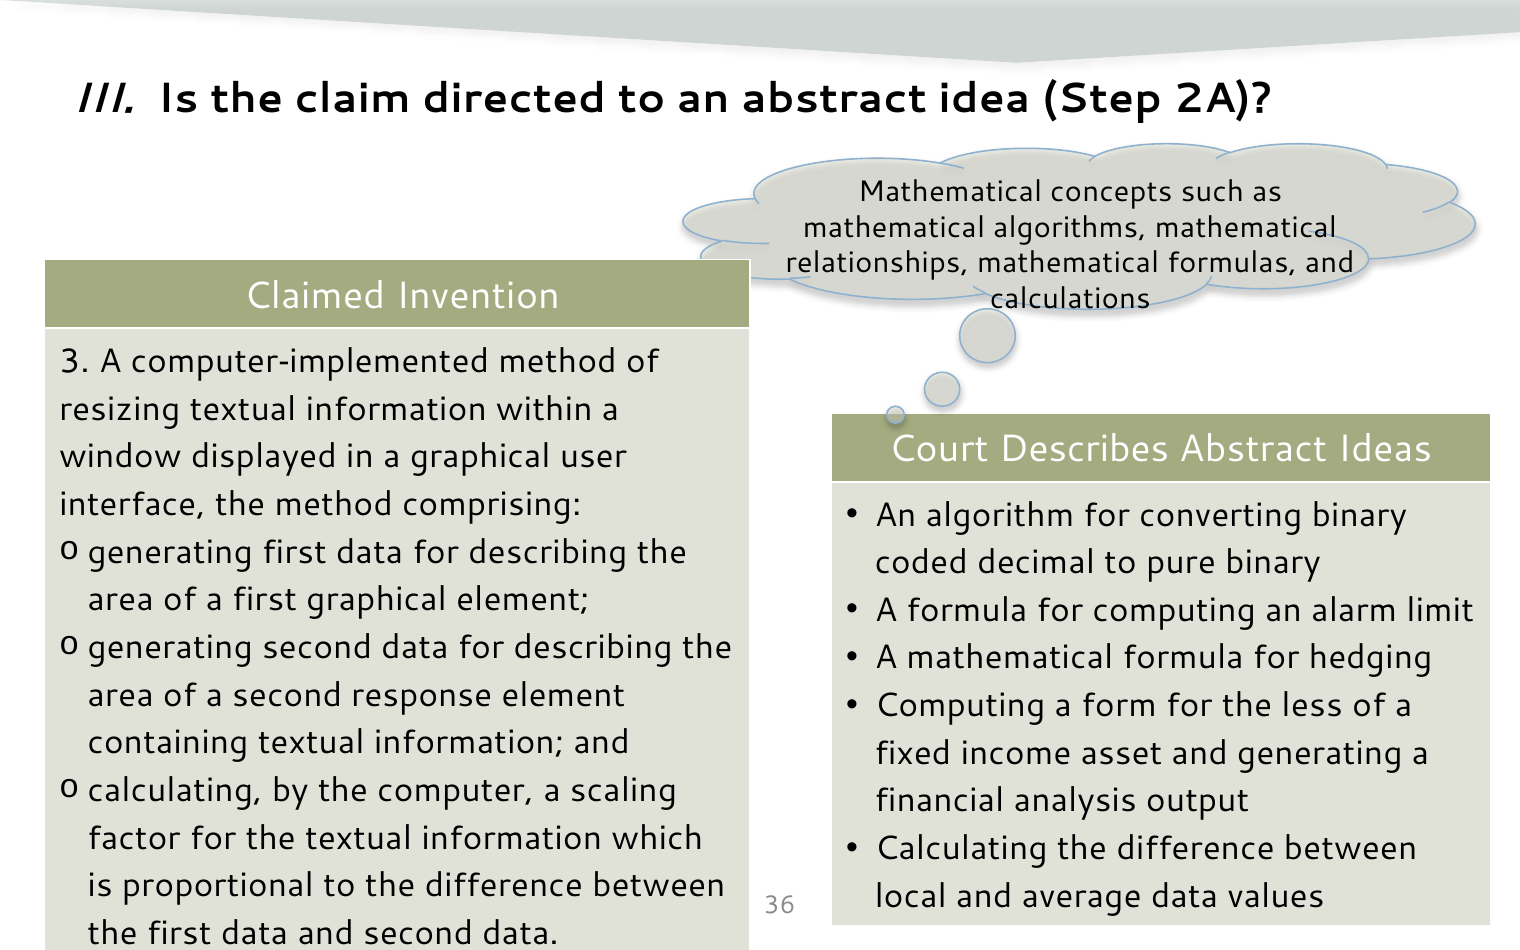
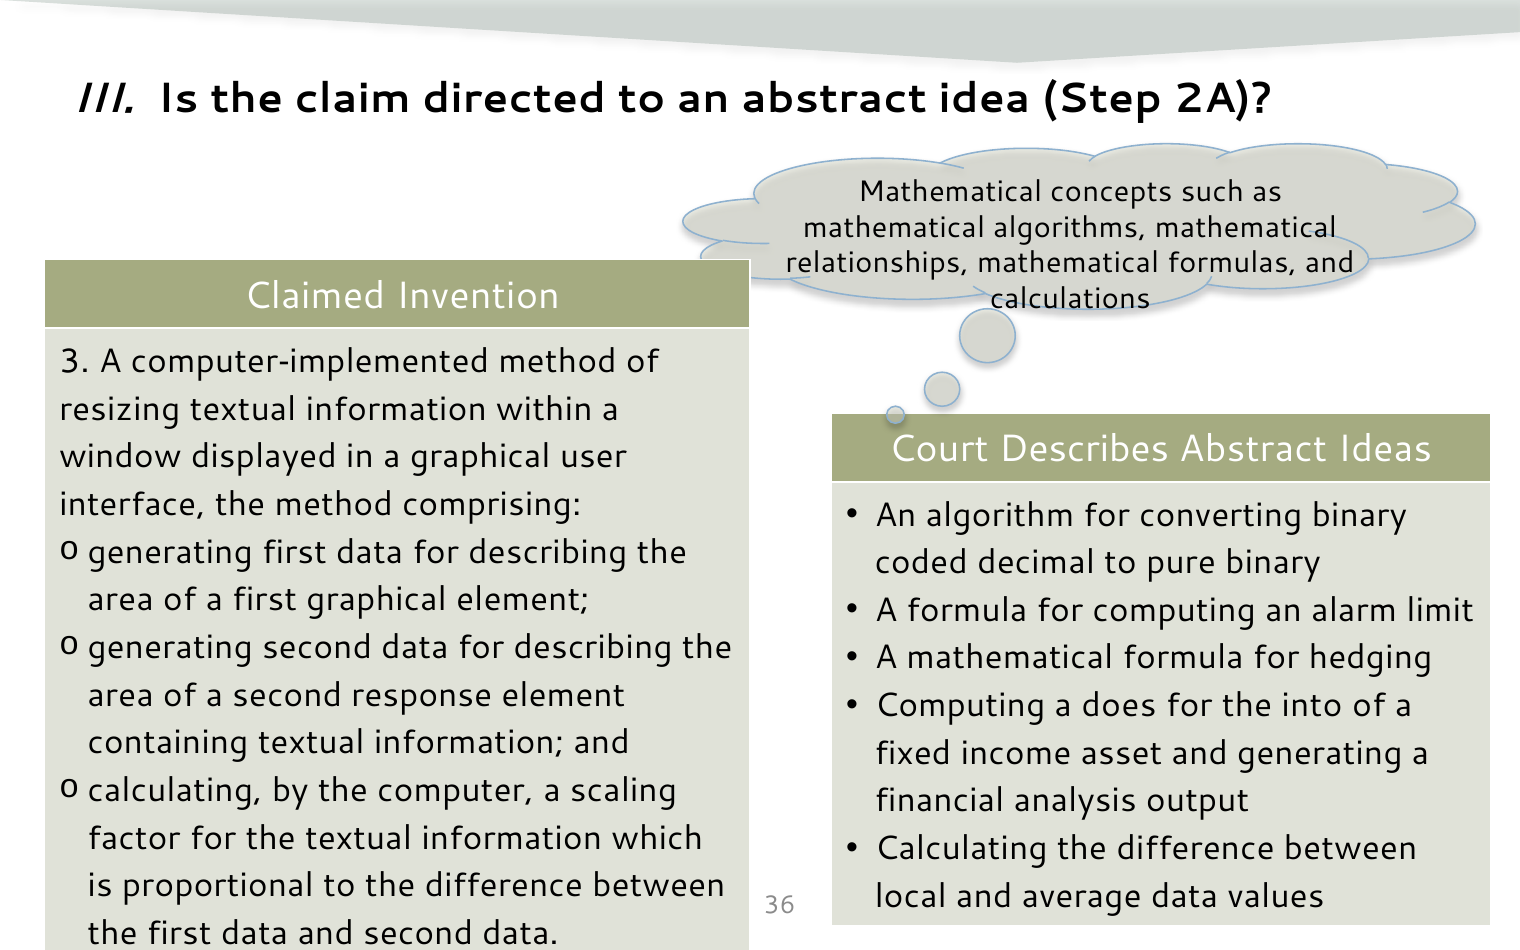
form: form -> does (1119, 705)
less: less -> into (1312, 705)
